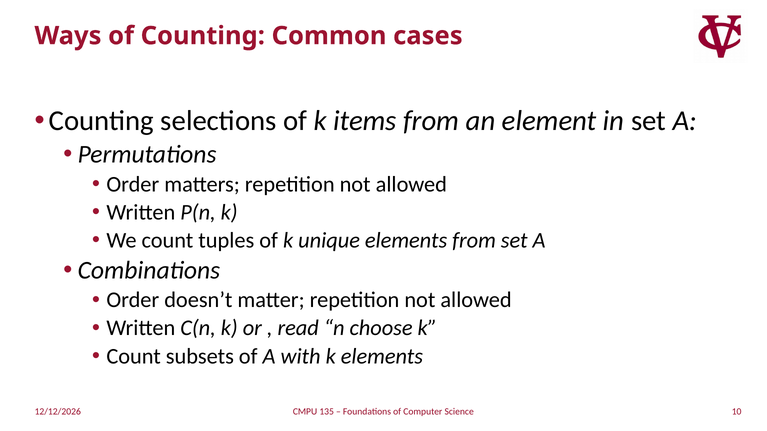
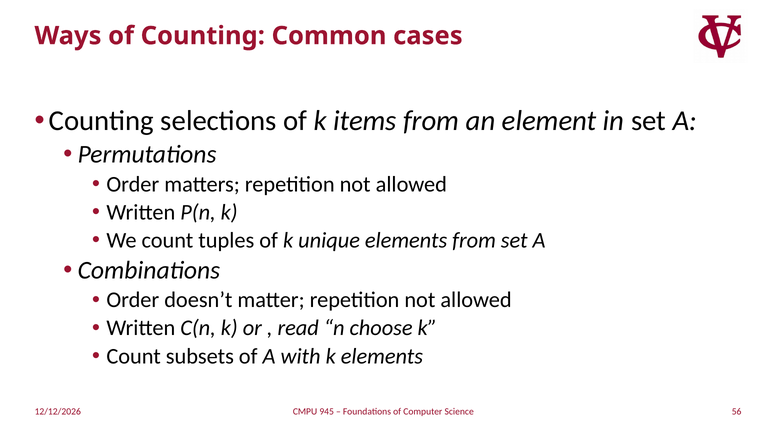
10: 10 -> 56 (737, 412)
135: 135 -> 945 (327, 412)
